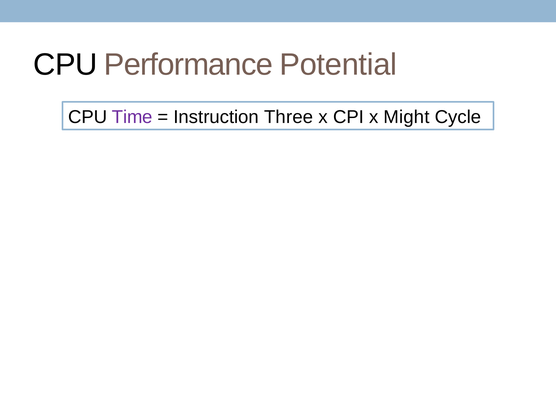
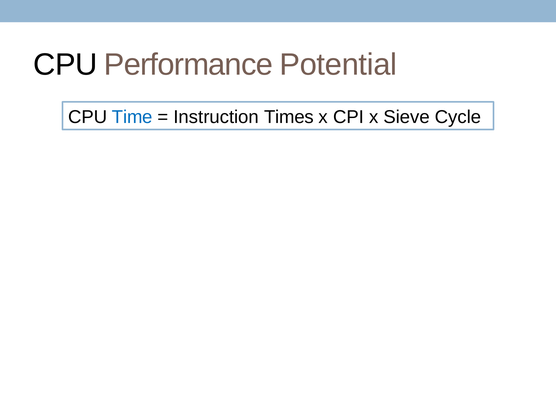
Time colour: purple -> blue (132, 117)
Three: Three -> Times (289, 117)
Might: Might -> Sieve (407, 117)
